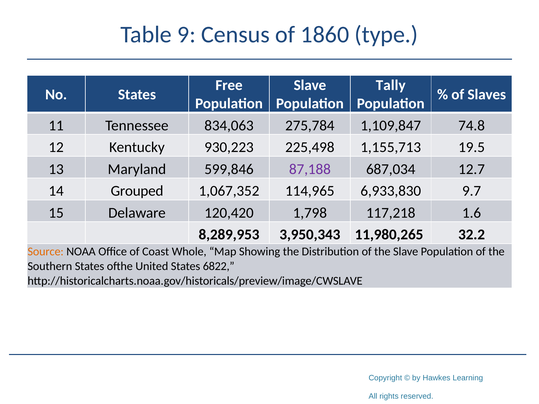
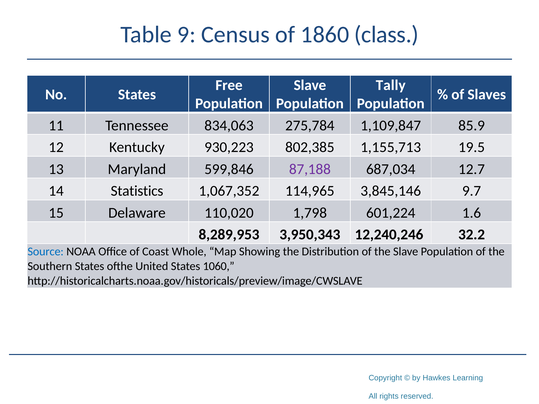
type: type -> class (386, 35)
74.8: 74.8 -> 85.9 (472, 126)
225,498: 225,498 -> 802,385 (310, 147)
Grouped: Grouped -> Statistics (137, 191)
6,933,830: 6,933,830 -> 3,845,146 (391, 191)
120,420: 120,420 -> 110,020 (229, 213)
117,218: 117,218 -> 601,224 (391, 213)
11,980,265: 11,980,265 -> 12,240,246 (389, 235)
Source colour: orange -> blue (46, 252)
6822: 6822 -> 1060 (219, 266)
